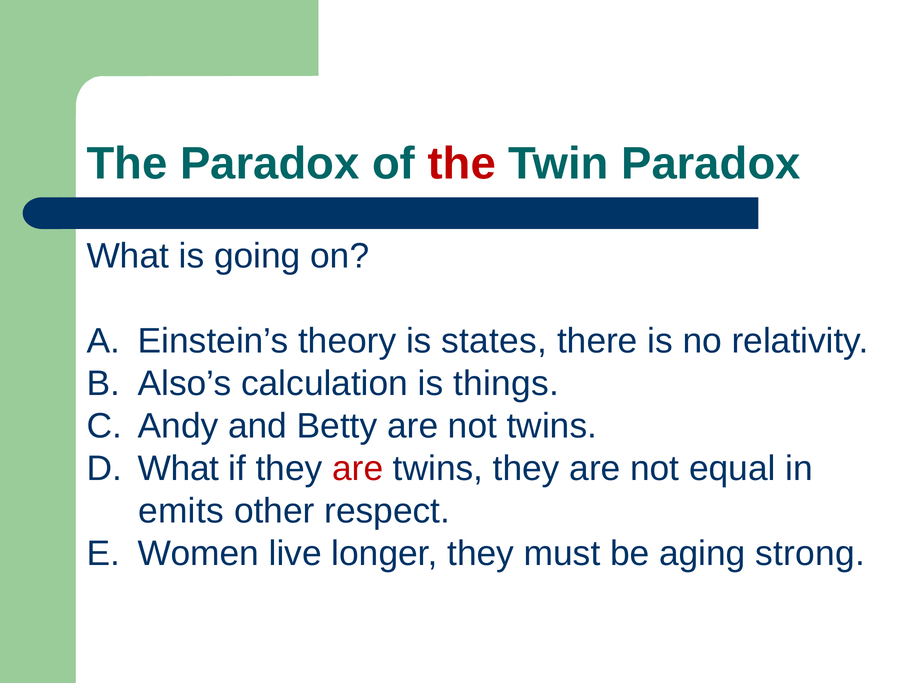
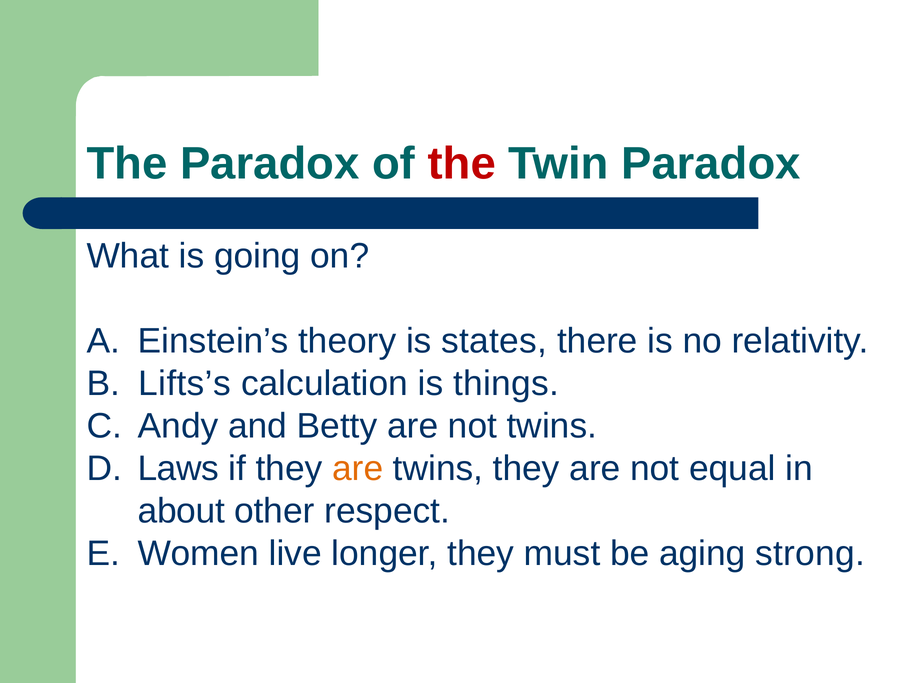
Also’s: Also’s -> Lifts’s (185, 383)
What: What -> Laws (178, 468)
are colour: red -> orange (358, 468)
emits: emits -> about (181, 511)
